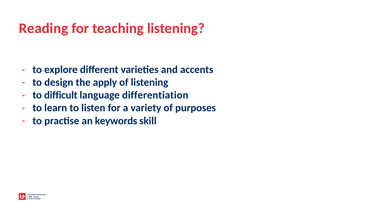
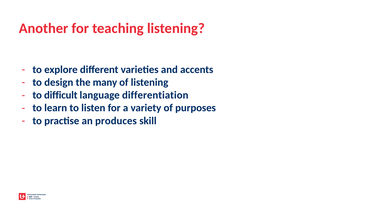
Reading: Reading -> Another (44, 28)
apply: apply -> many (105, 82)
keywords: keywords -> produces (116, 121)
